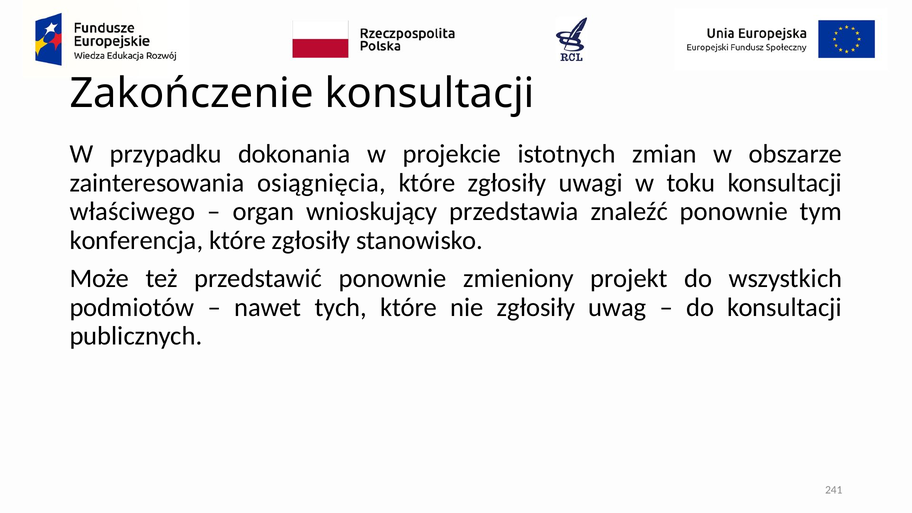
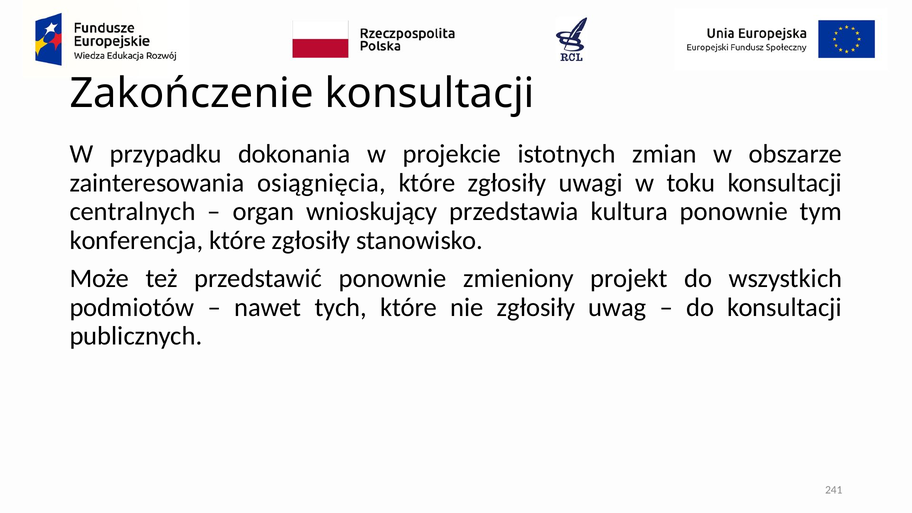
właściwego: właściwego -> centralnych (133, 212)
znaleźć: znaleźć -> kultura (629, 212)
